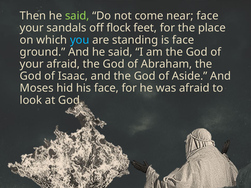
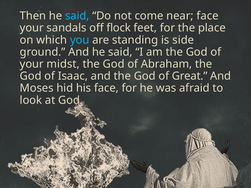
said colour: light green -> light blue (77, 16)
is face: face -> side (183, 40)
your afraid: afraid -> midst (63, 64)
Aside: Aside -> Great (190, 76)
